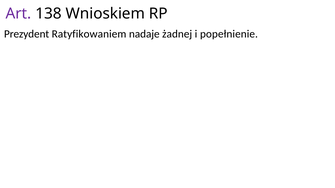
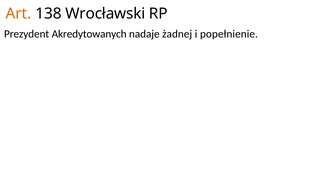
Art colour: purple -> orange (18, 14)
Wnioskiem: Wnioskiem -> Wrocławski (105, 14)
Ratyfikowaniem: Ratyfikowaniem -> Akredytowanych (89, 34)
